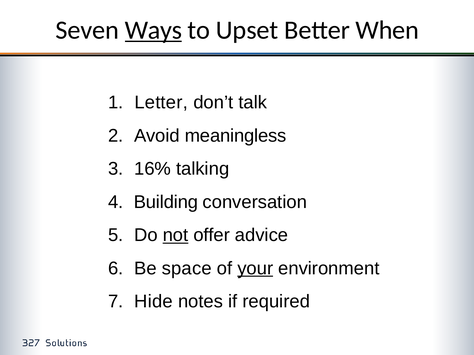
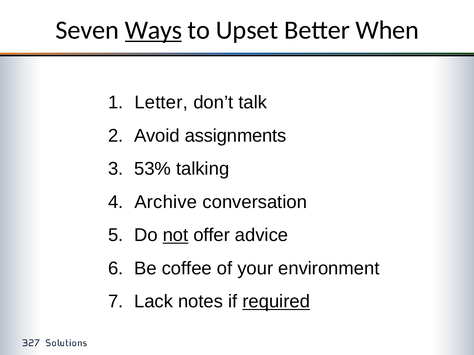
meaningless: meaningless -> assignments (236, 136)
16%: 16% -> 53% (153, 169)
Building: Building -> Archive (166, 202)
space: space -> coffee (187, 269)
your underline: present -> none (255, 269)
Hide: Hide -> Lack (154, 302)
required underline: none -> present (276, 302)
